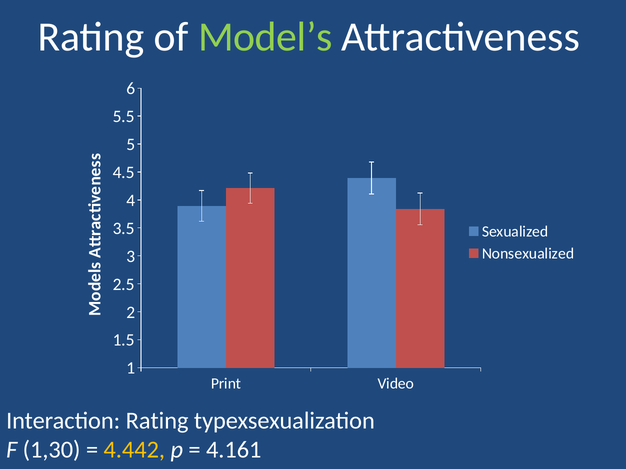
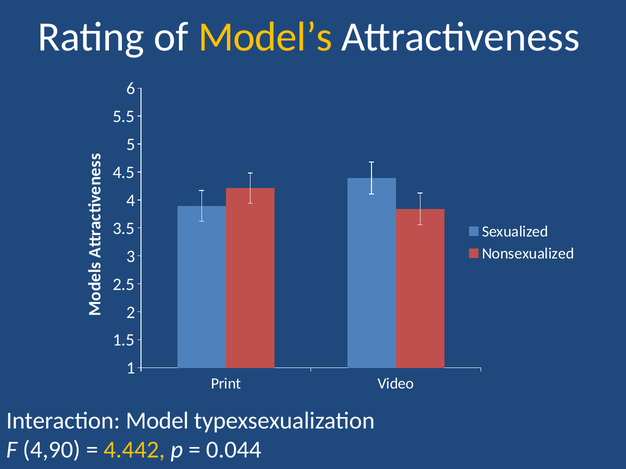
Model’s colour: light green -> yellow (265, 37)
Interaction Rating: Rating -> Model (157, 421)
1,30: 1,30 -> 4,90 (52, 450)
4.161: 4.161 -> 0.044 (234, 450)
